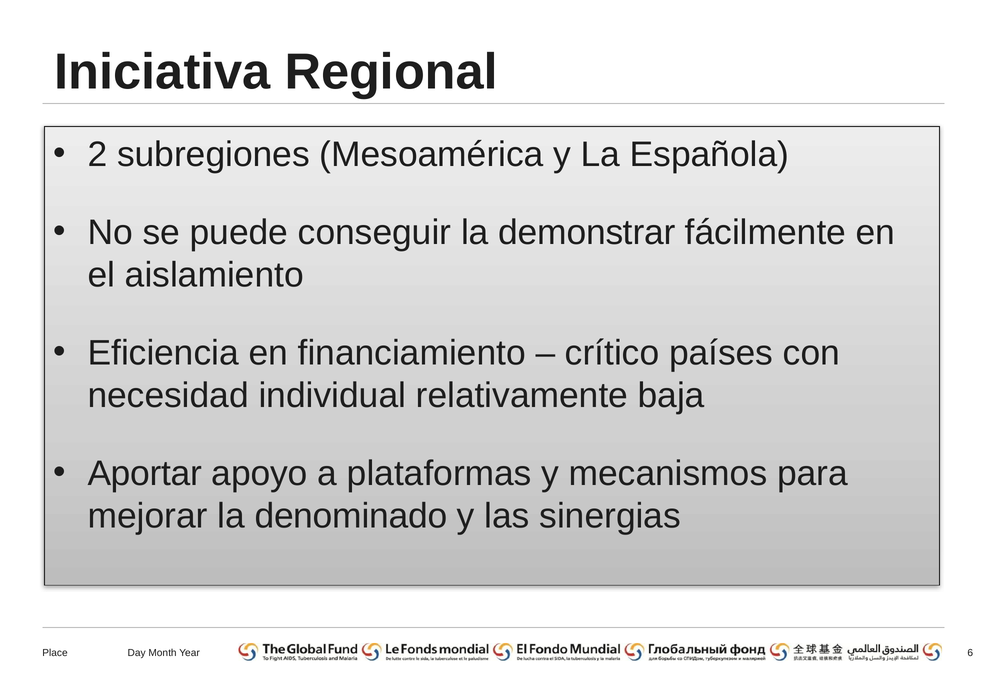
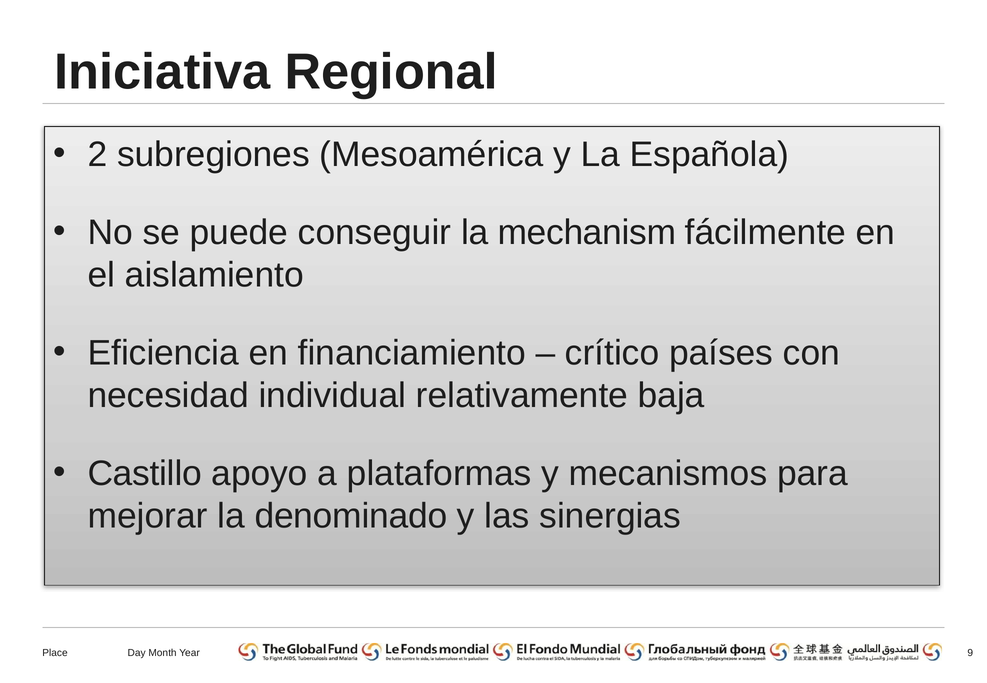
demonstrar: demonstrar -> mechanism (587, 233)
Aportar: Aportar -> Castillo (145, 474)
6: 6 -> 9 (970, 653)
